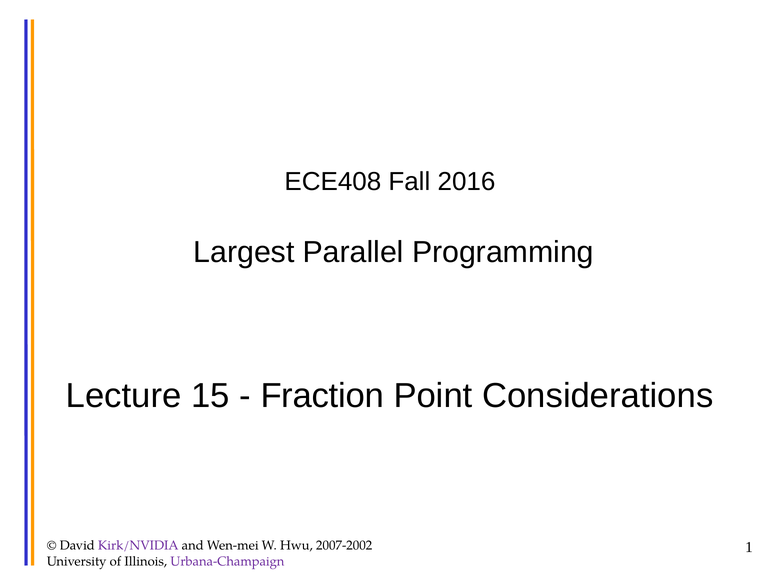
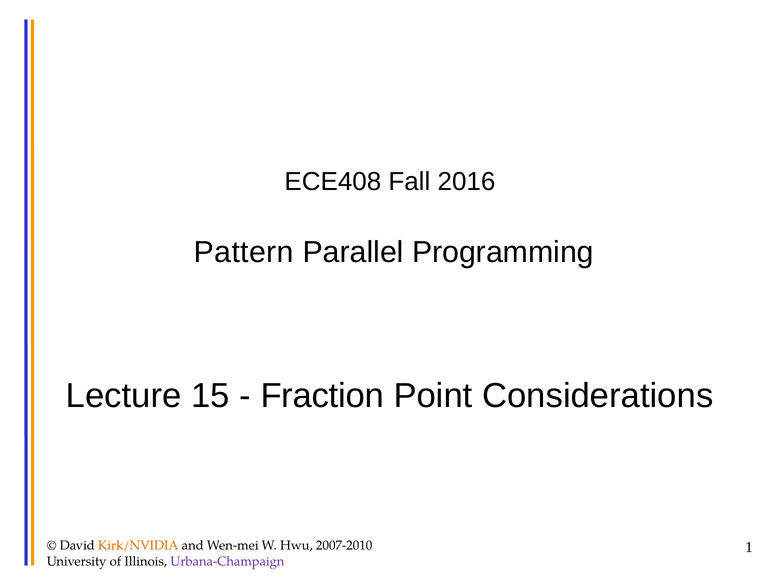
Largest: Largest -> Pattern (244, 252)
Kirk/NVIDIA colour: purple -> orange (138, 546)
2007-2002: 2007-2002 -> 2007-2010 (344, 546)
